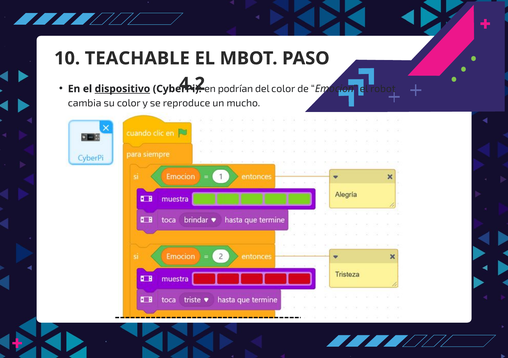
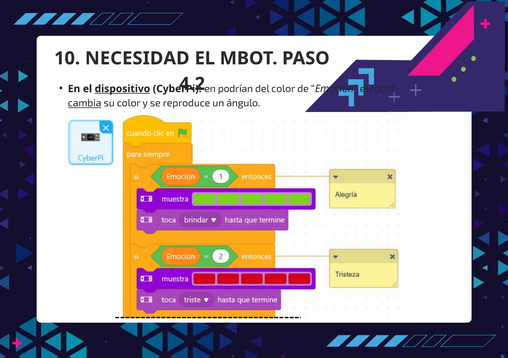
TEACHABLE: TEACHABLE -> NECESIDAD (137, 58)
cambia underline: none -> present (85, 103)
mucho: mucho -> ángulo (243, 103)
